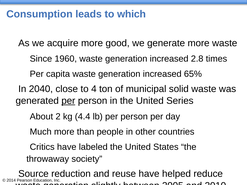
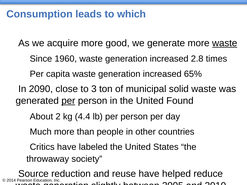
waste underline: none -> present (225, 43)
2040: 2040 -> 2090 (41, 89)
4: 4 -> 3 (94, 89)
Series: Series -> Found (180, 101)
